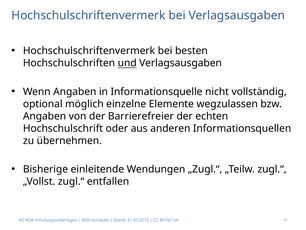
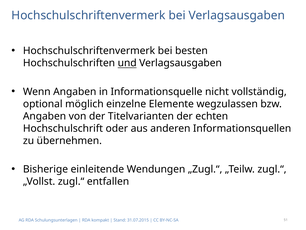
Barrierefreier: Barrierefreier -> Titelvarianten (141, 116)
